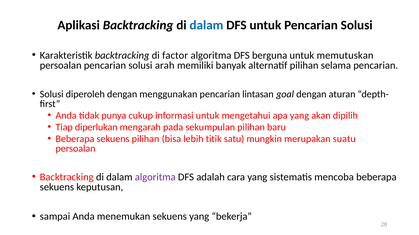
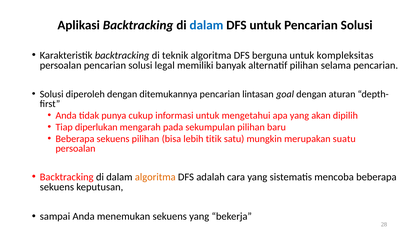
factor: factor -> teknik (175, 55)
memutuskan: memutuskan -> kompleksitas (345, 55)
arah: arah -> legal (165, 66)
menggunakan: menggunakan -> ditemukannya (168, 94)
algoritma colour: purple -> orange (155, 178)
